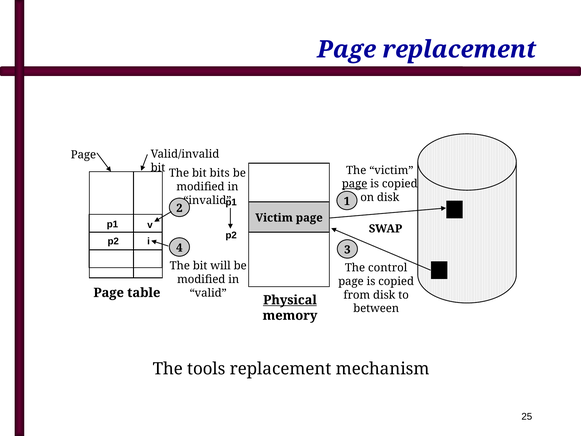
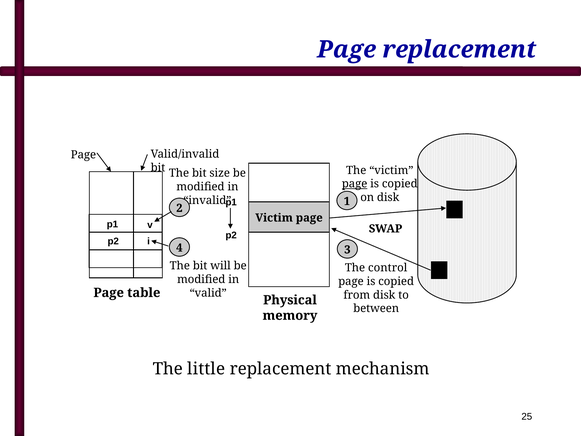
bits: bits -> size (220, 173)
Physical underline: present -> none (290, 300)
tools: tools -> little (206, 369)
